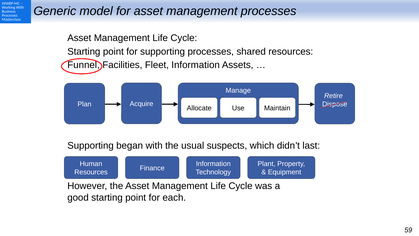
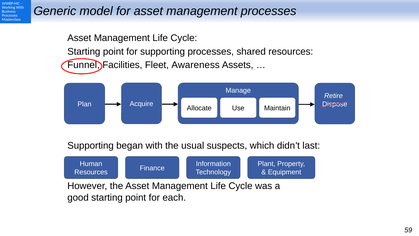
Fleet Information: Information -> Awareness (196, 65)
